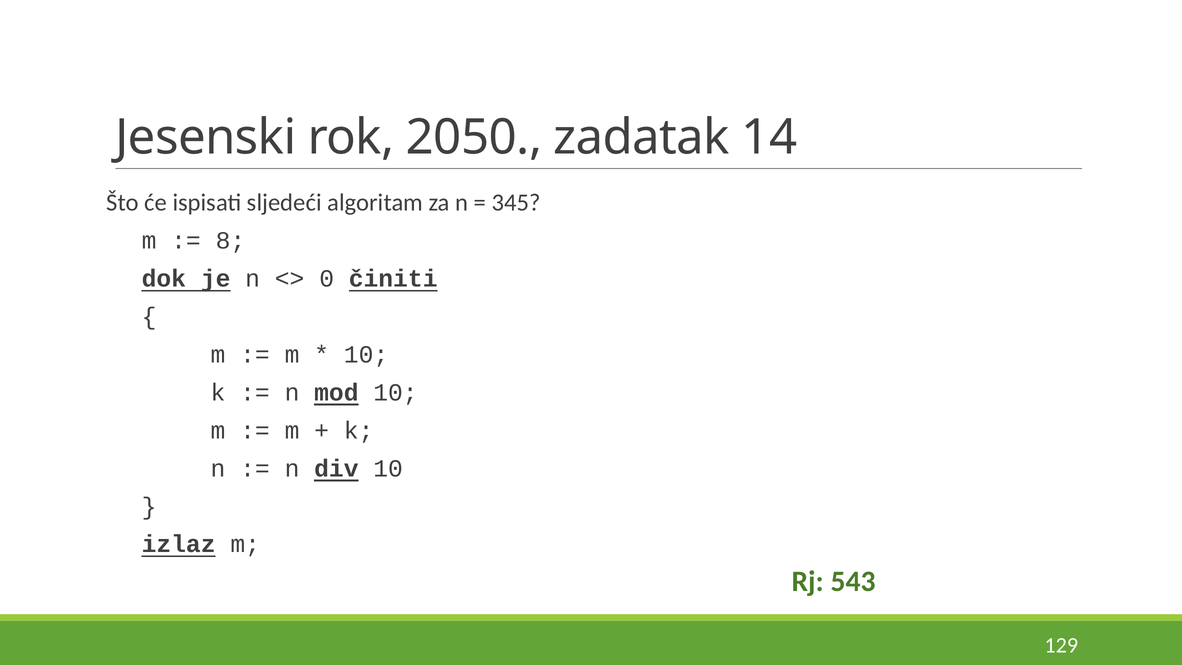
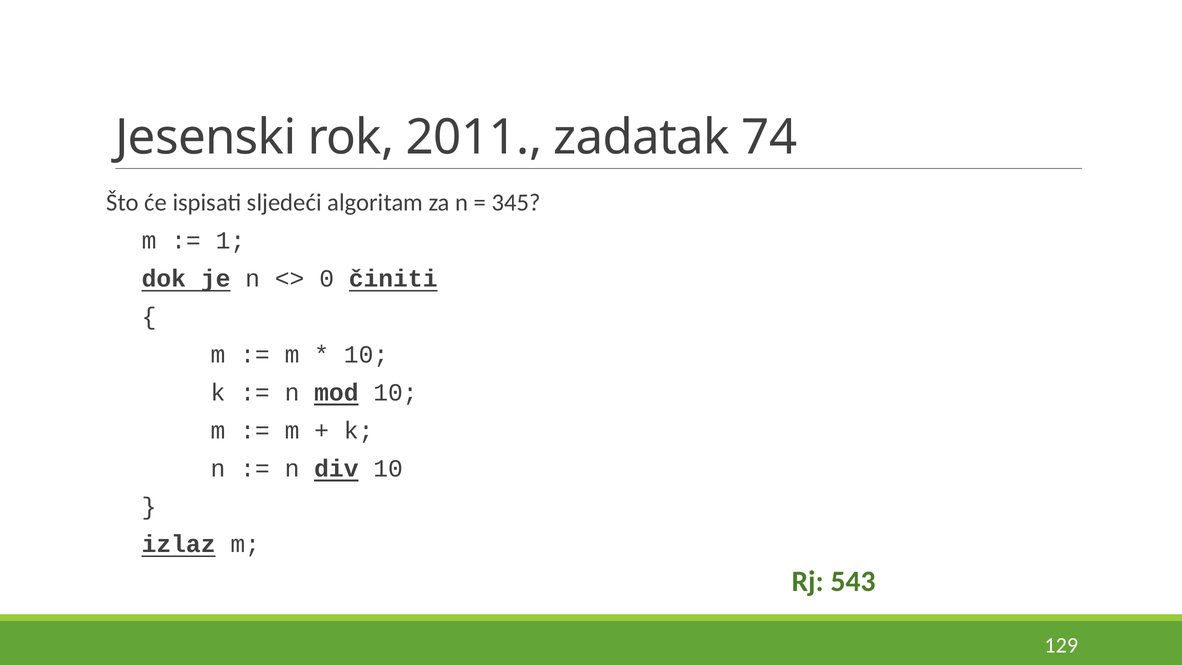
2050: 2050 -> 2011 (474, 138)
14: 14 -> 74 (769, 138)
8: 8 -> 1 (230, 241)
